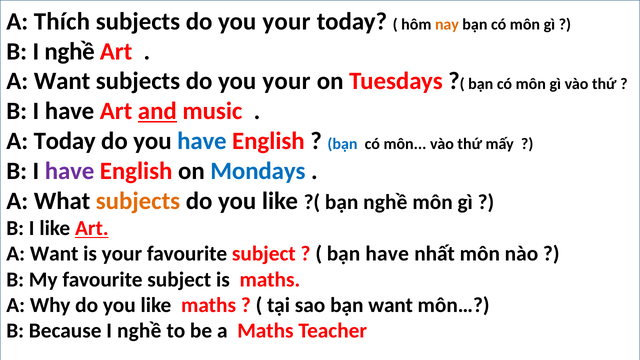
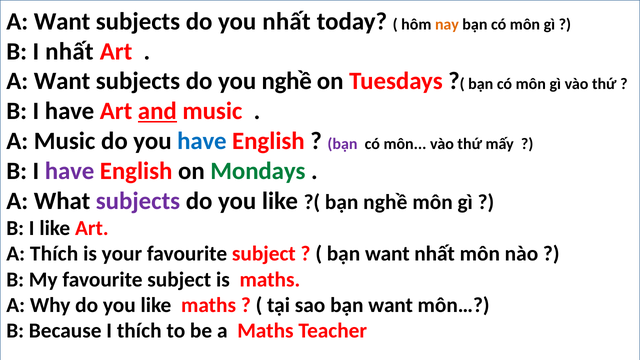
Thích: Thích -> Want (62, 21)
your: your -> nhất (286, 21)
B I nghề: nghề -> nhất (69, 51)
your: your -> nghề (287, 81)
A Today: Today -> Music (65, 141)
bạn colour: blue -> purple (342, 144)
Mondays colour: blue -> green (258, 171)
subjects colour: orange -> purple (138, 201)
Art underline: present -> none (92, 228)
Want: Want -> Thích (54, 254)
have: have -> want (387, 254)
Because I nghề: nghề -> thích (139, 331)
